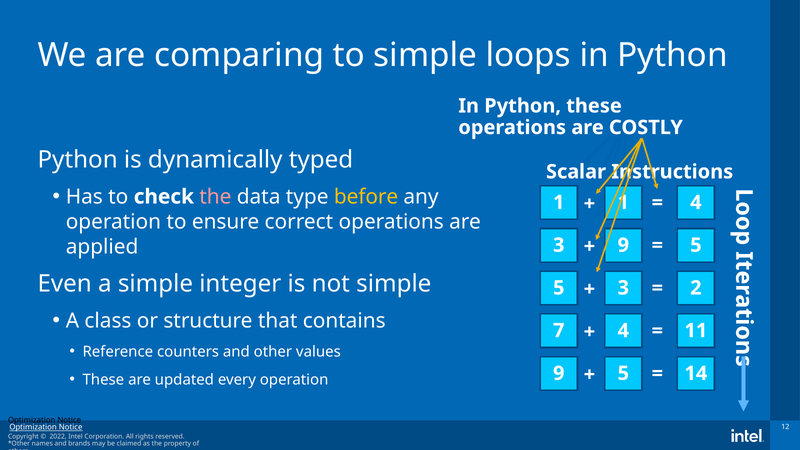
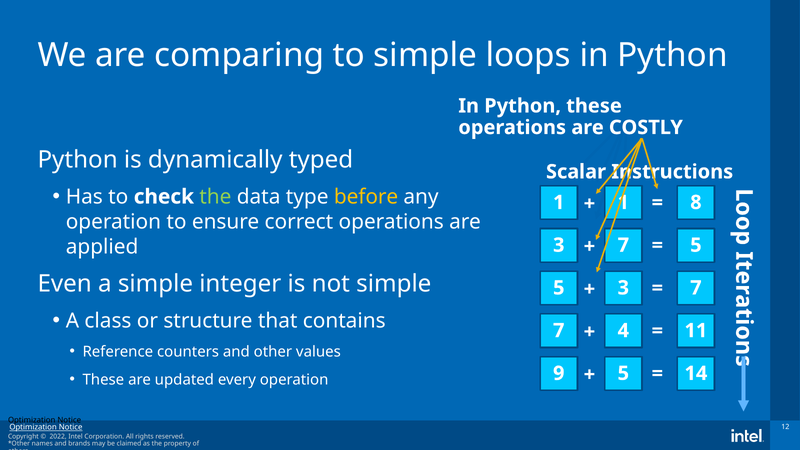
the colour: pink -> light green (215, 197)
1 4: 4 -> 8 (696, 202)
9: 9 -> 7 (623, 245)
5 3 2: 2 -> 7 (696, 288)
